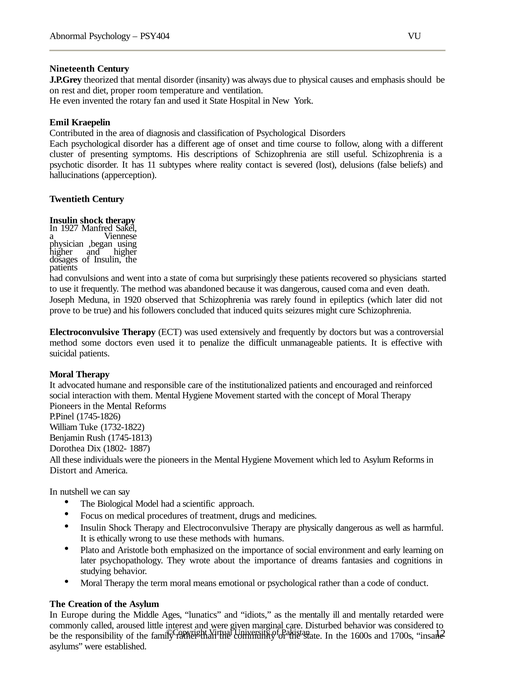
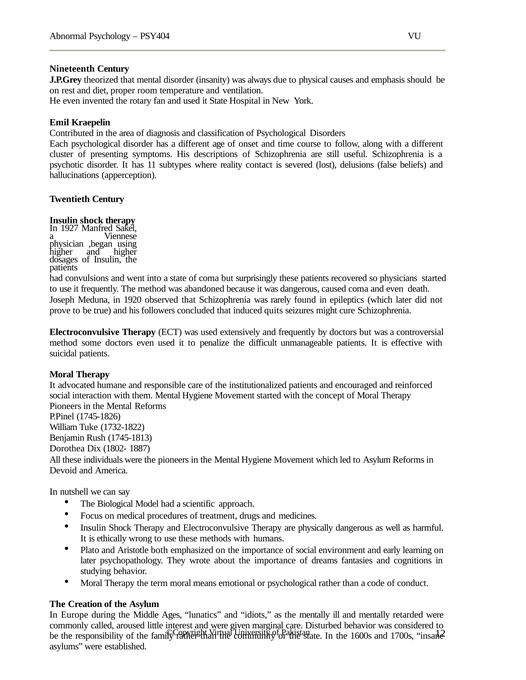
Distort: Distort -> Devoid (63, 471)
